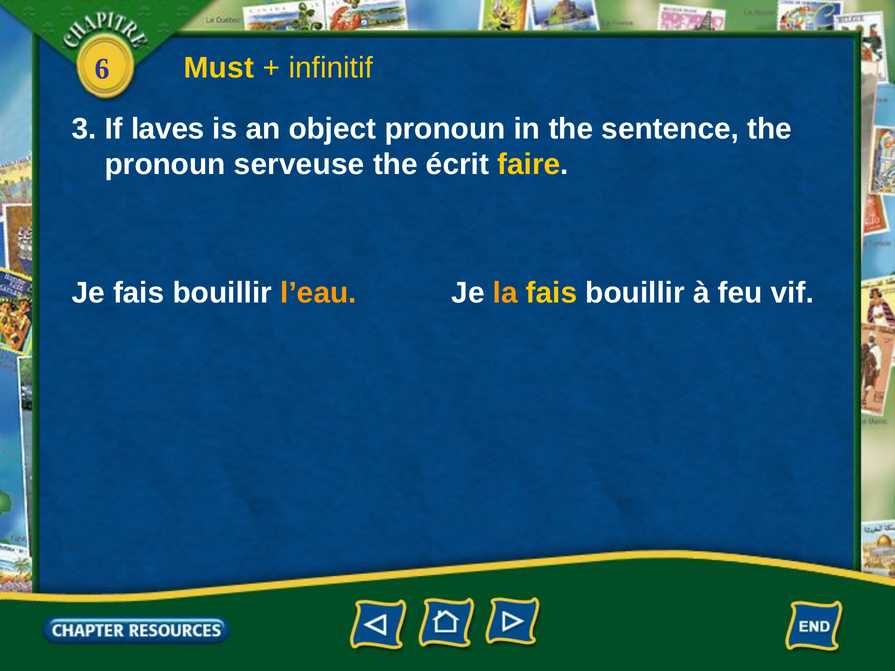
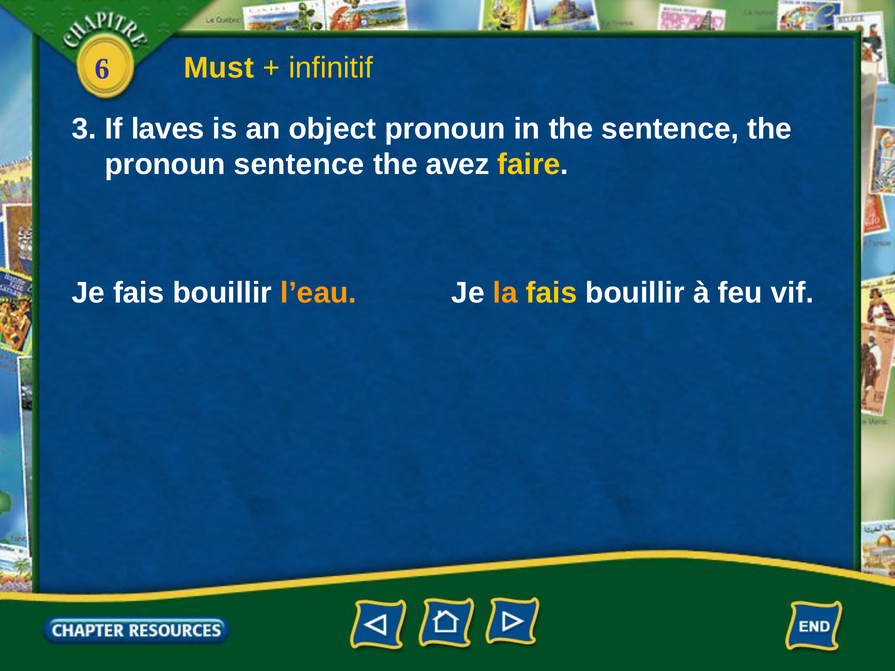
pronoun serveuse: serveuse -> sentence (299, 165)
écrit: écrit -> avez (458, 165)
